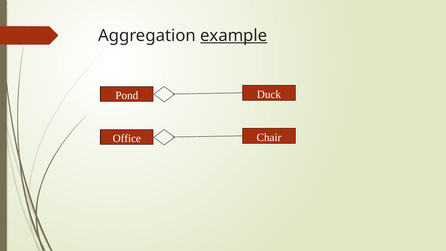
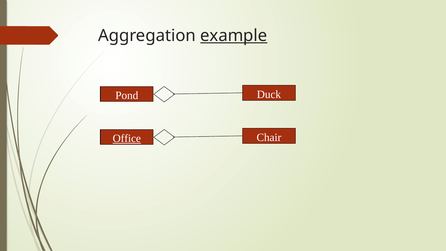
Office underline: none -> present (127, 139)
